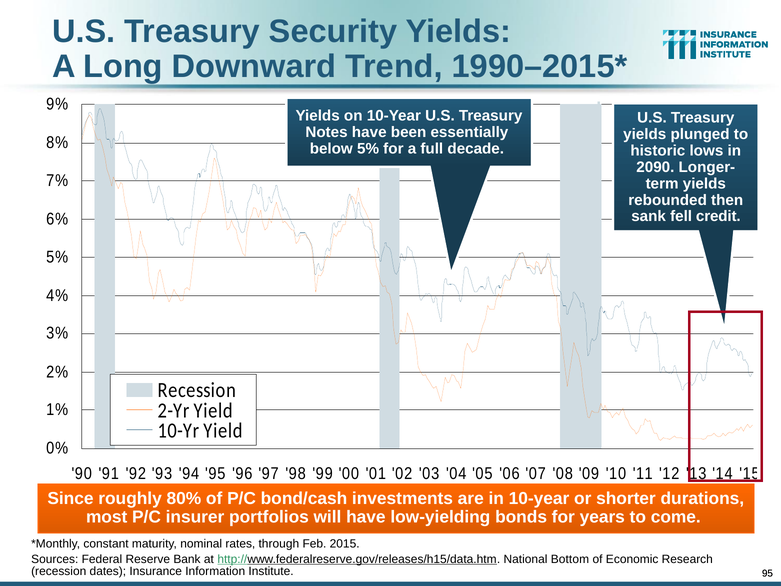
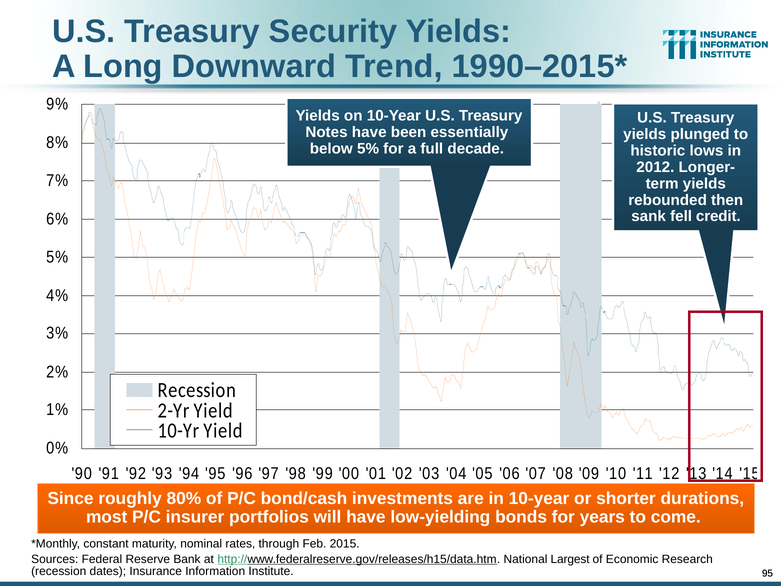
2090: 2090 -> 2012 (655, 167)
Bottom: Bottom -> Largest (570, 559)
